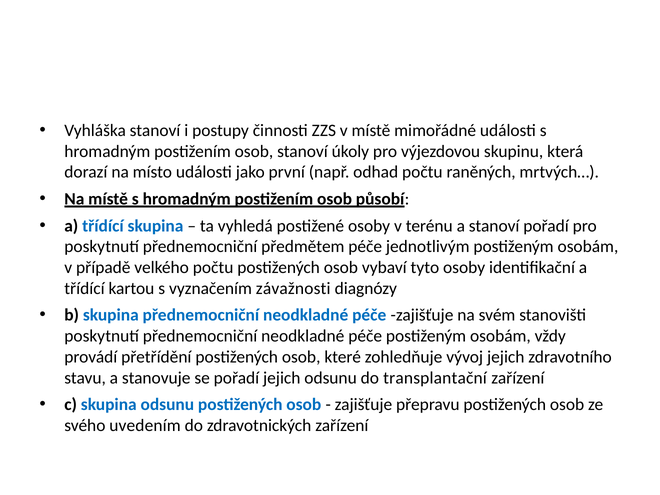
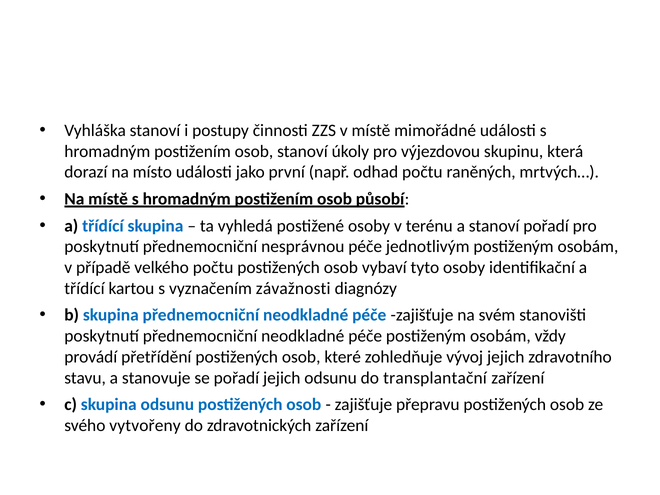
předmětem: předmětem -> nesprávnou (303, 247)
uvedením: uvedením -> vytvořeny (145, 426)
